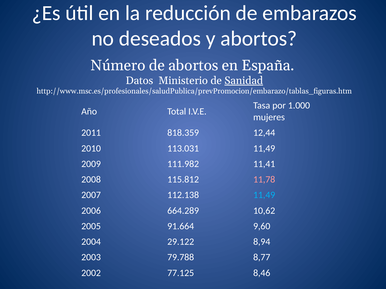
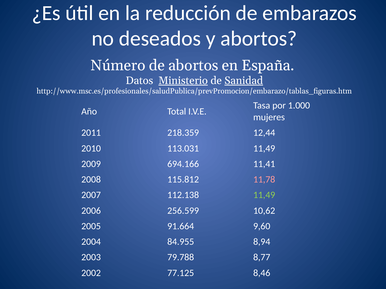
Ministerio underline: none -> present (183, 81)
818.359: 818.359 -> 218.359 (183, 133)
111.982: 111.982 -> 694.166 (183, 164)
11,49 colour: light blue -> light green (264, 195)
664.289: 664.289 -> 256.599 (183, 211)
29.122: 29.122 -> 84.955 (181, 242)
